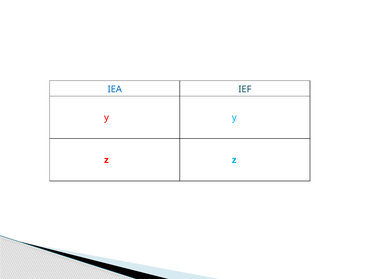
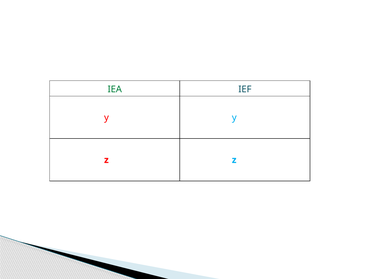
IEA colour: blue -> green (115, 89)
